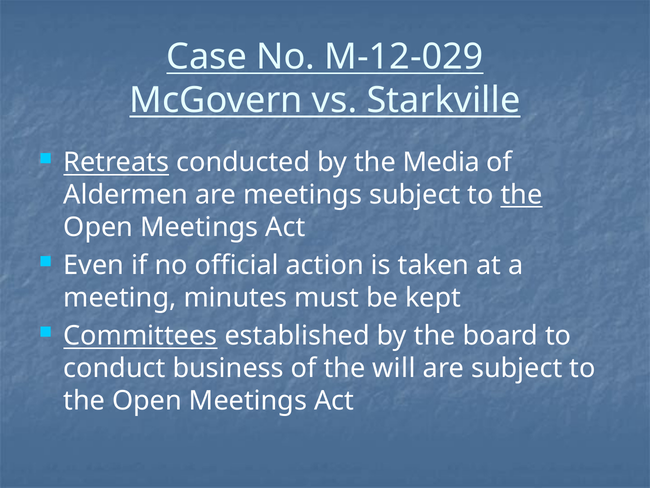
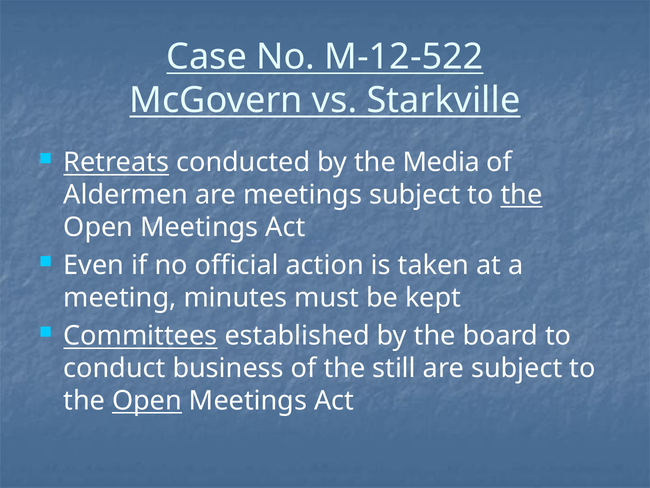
M-12-029: M-12-029 -> M-12-522 (404, 57)
will: will -> still (394, 368)
Open underline: none -> present (147, 401)
